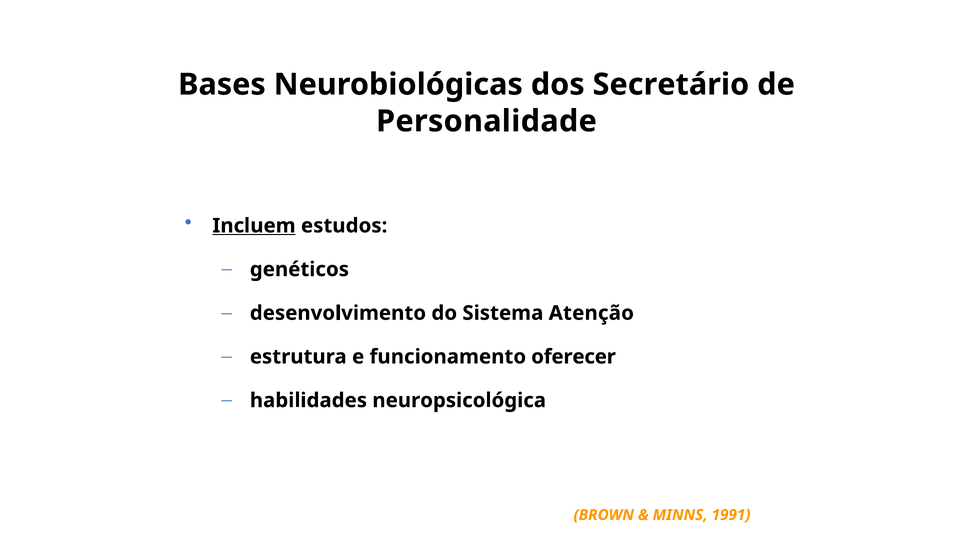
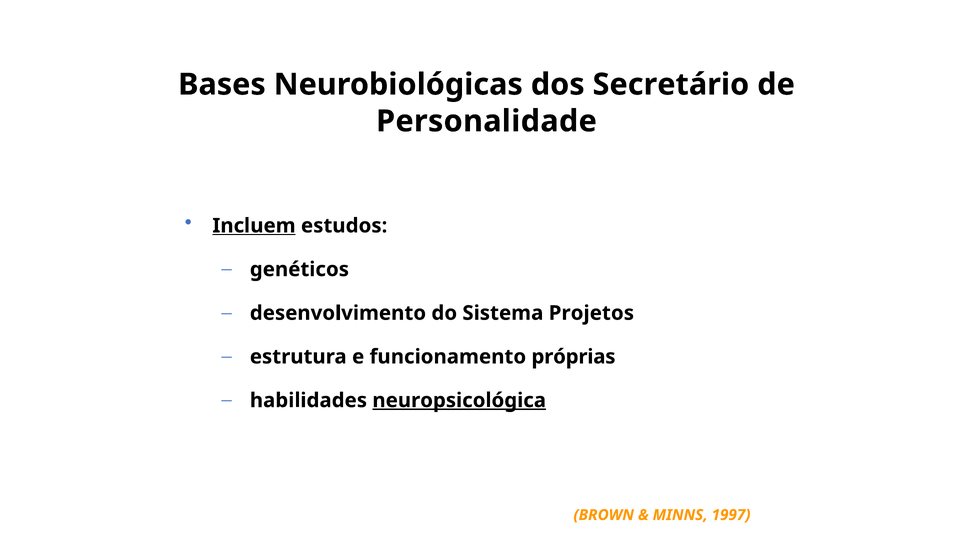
Atenção: Atenção -> Projetos (591, 313)
oferecer: oferecer -> próprias (574, 357)
neuropsicológica underline: none -> present (459, 401)
1991: 1991 -> 1997 (731, 515)
